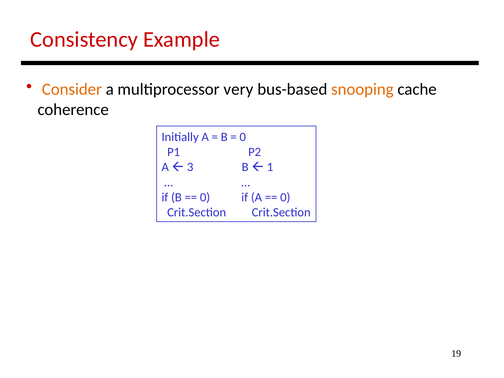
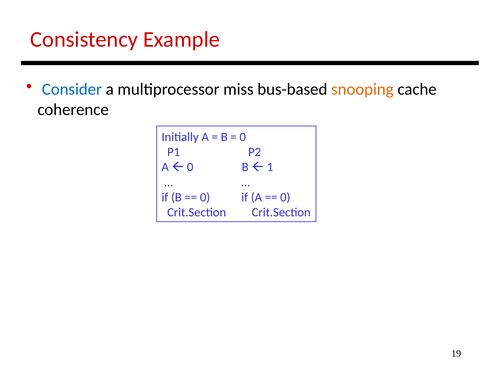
Consider colour: orange -> blue (72, 89)
very: very -> miss (238, 89)
3: 3 -> 0 (190, 167)
